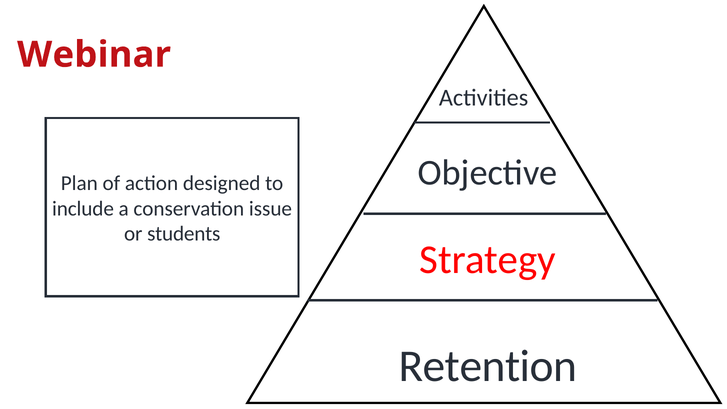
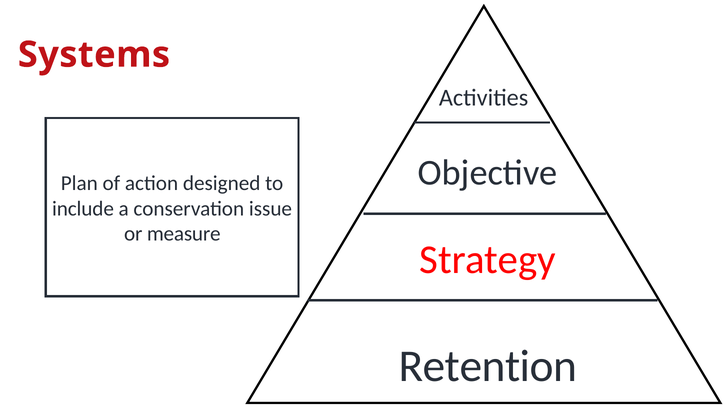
Webinar: Webinar -> Systems (94, 55)
students: students -> measure (184, 234)
